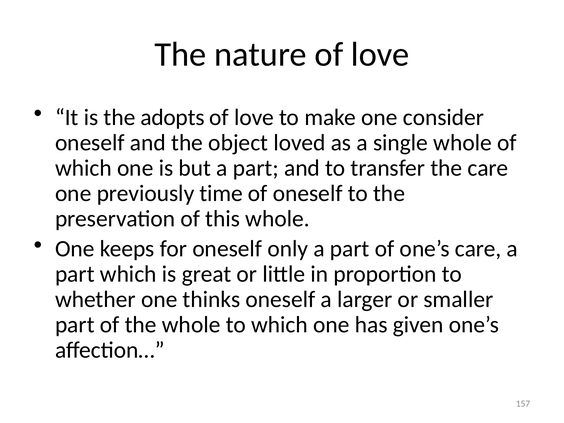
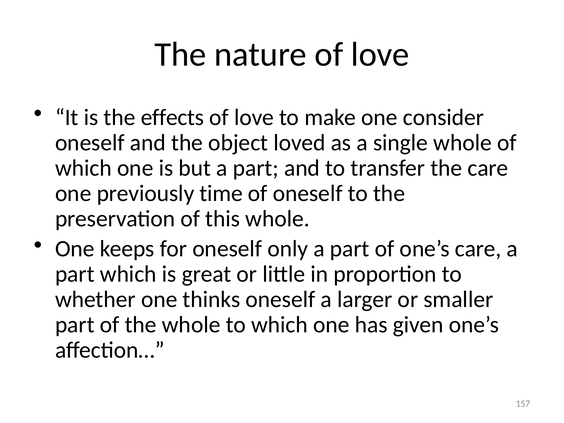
adopts: adopts -> effects (172, 117)
